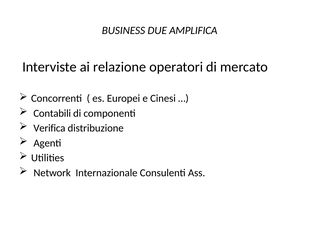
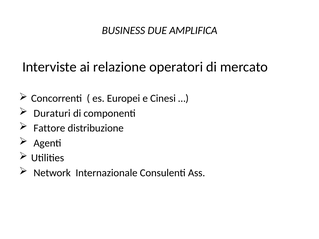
Contabili: Contabili -> Duraturi (52, 113)
Verifica: Verifica -> Fattore (49, 128)
